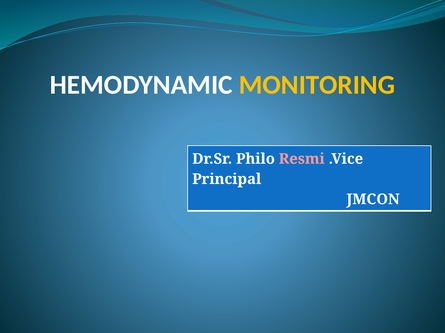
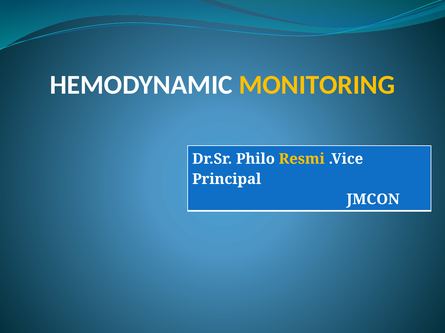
Resmi colour: pink -> yellow (302, 159)
